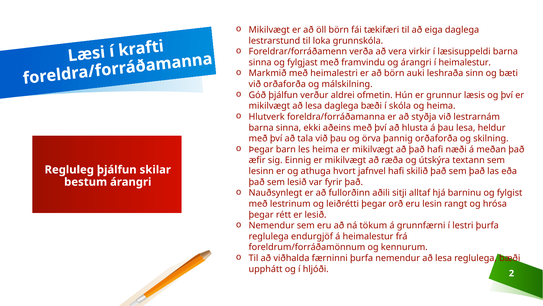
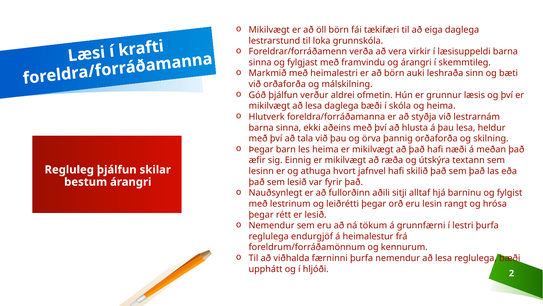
í heimalestur: heimalestur -> skemmtileg (465, 62)
